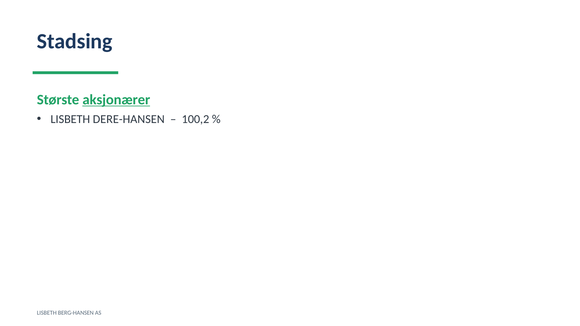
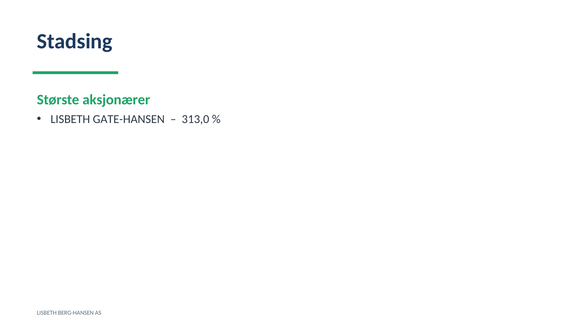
aksjonærer underline: present -> none (116, 100)
DERE-HANSEN: DERE-HANSEN -> GATE-HANSEN (129, 119)
100,2: 100,2 -> 313,0 (195, 119)
